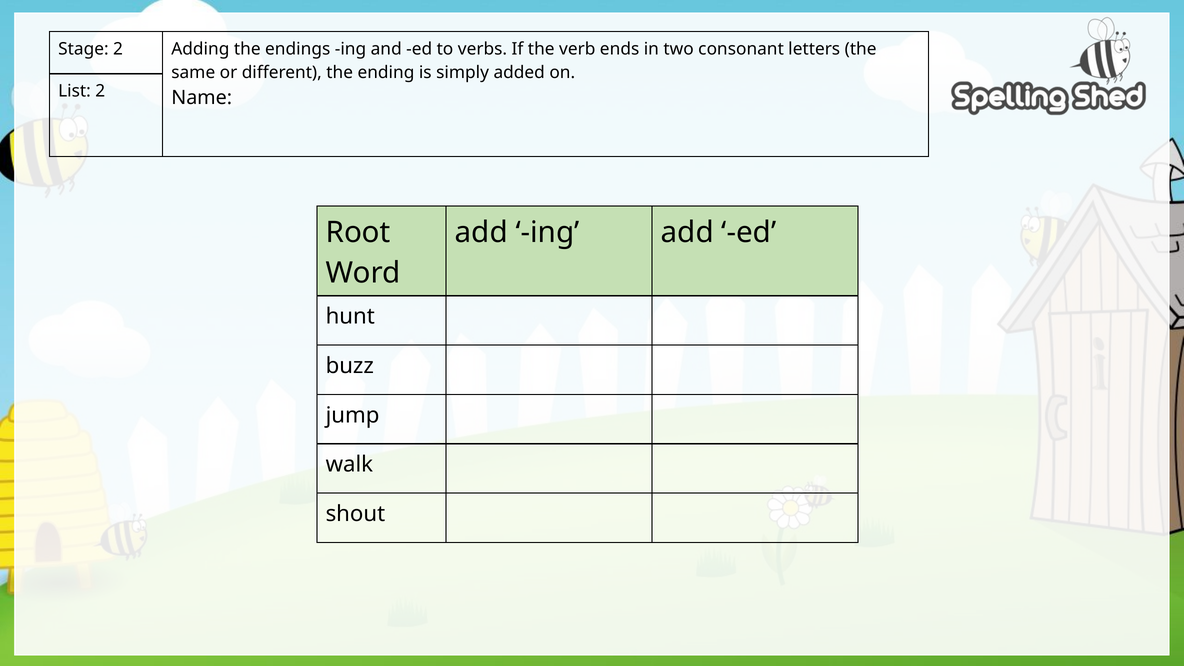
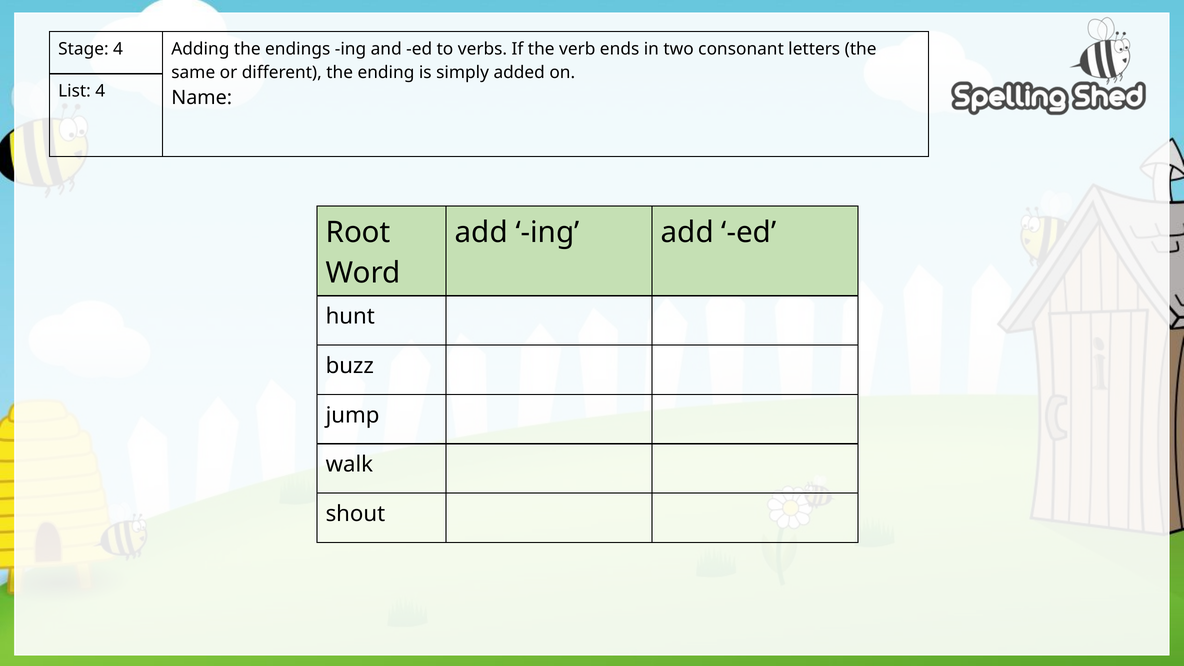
Stage 2: 2 -> 4 (118, 49)
List 2: 2 -> 4 (100, 91)
